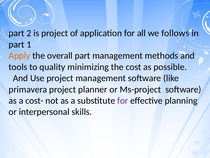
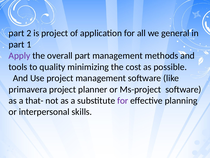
follows: follows -> general (175, 33)
Apply colour: orange -> purple (19, 56)
cost-: cost- -> that- (34, 100)
